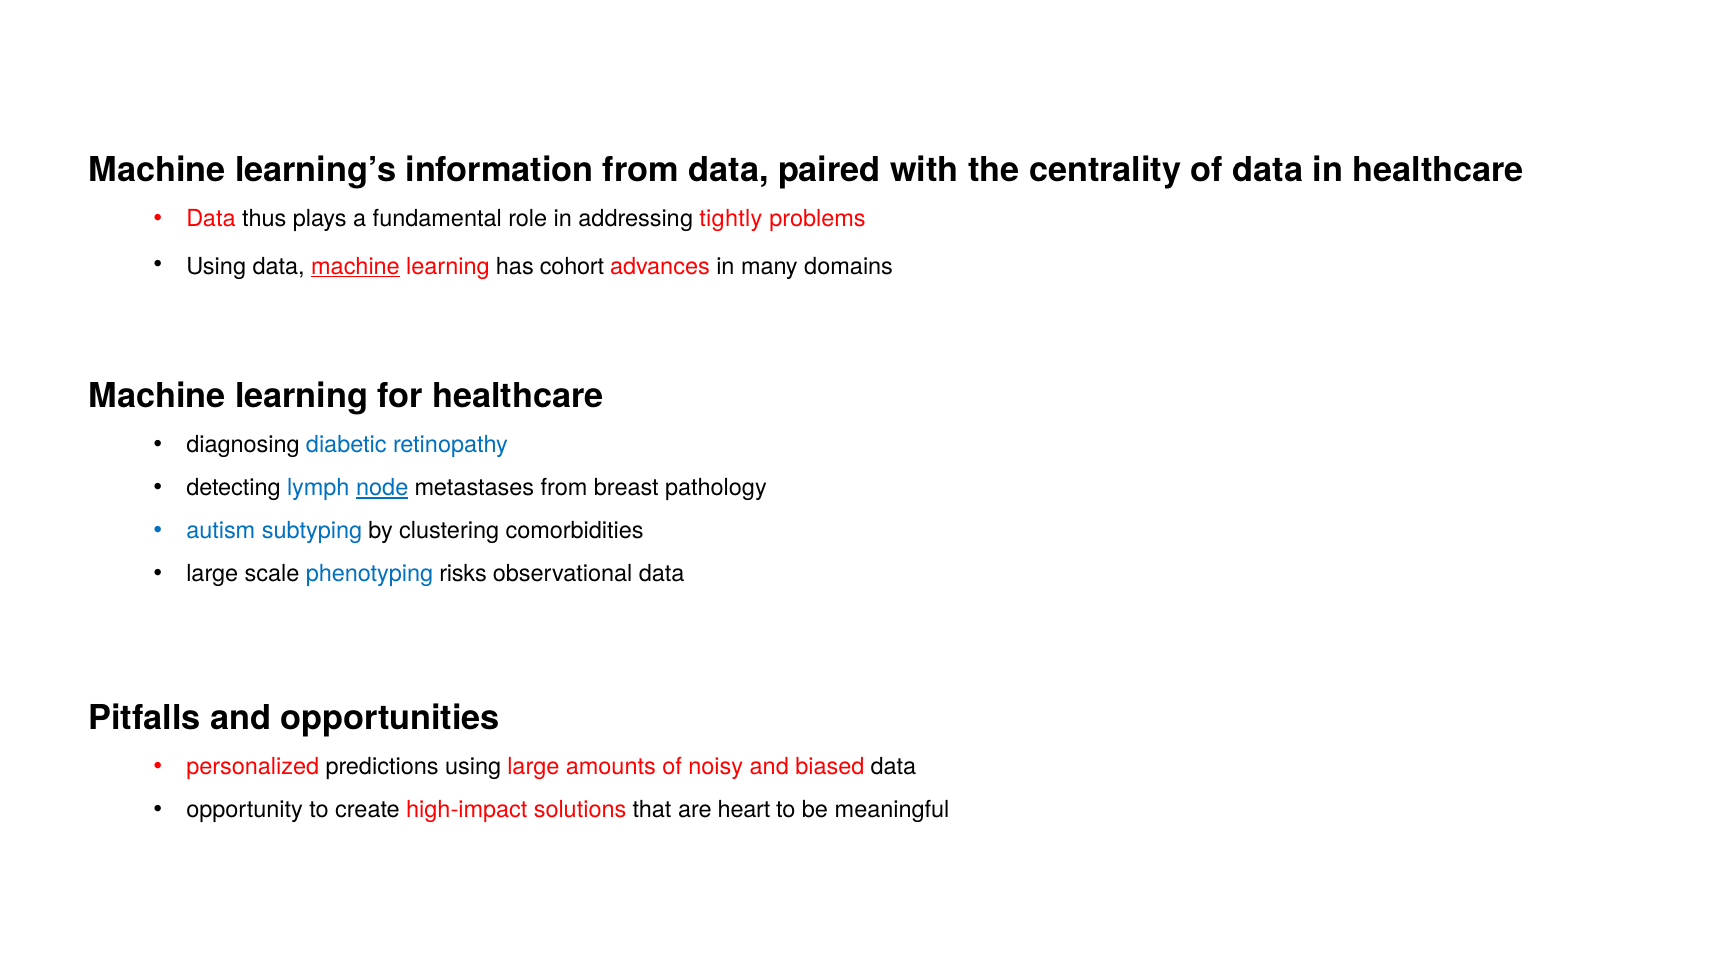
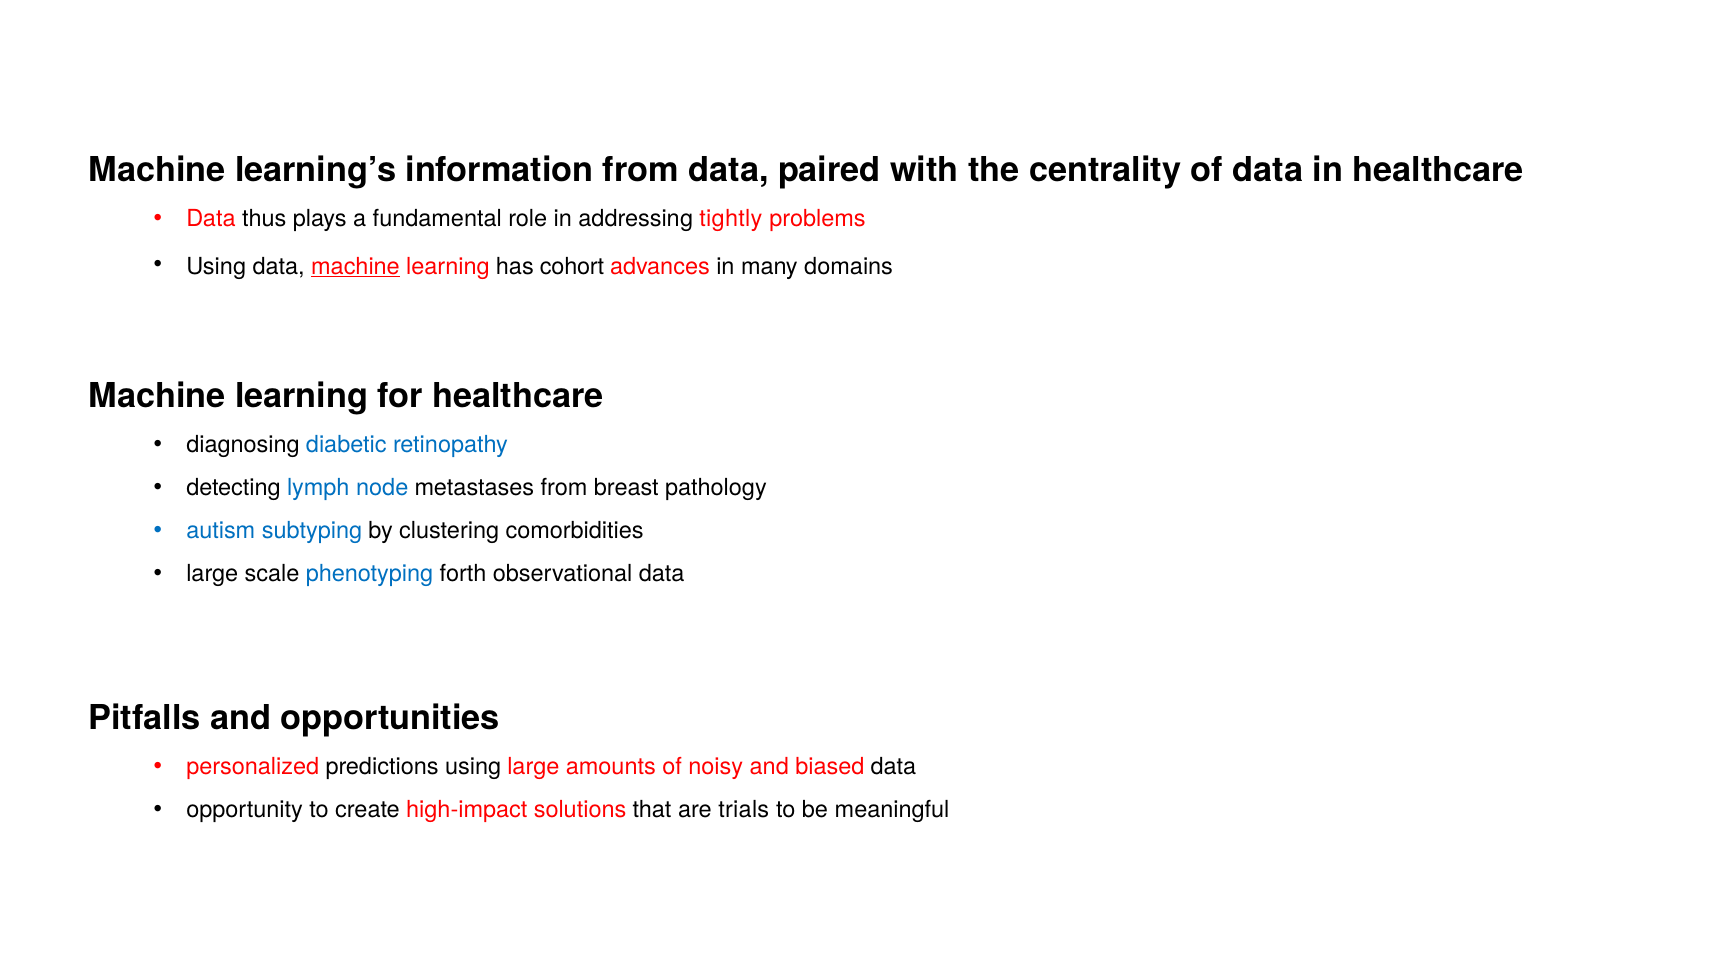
node underline: present -> none (382, 488)
risks: risks -> forth (463, 574)
heart: heart -> trials (744, 810)
